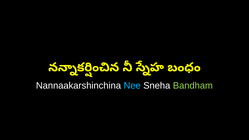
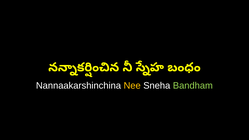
Nee colour: light blue -> yellow (132, 86)
